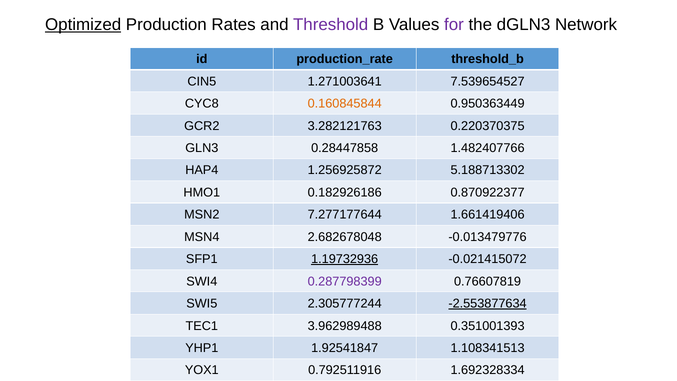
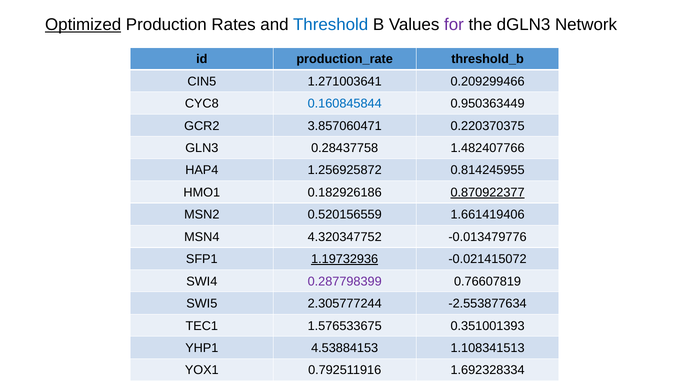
Threshold colour: purple -> blue (331, 25)
7.539654527: 7.539654527 -> 0.209299466 (488, 81)
0.160845844 colour: orange -> blue (345, 104)
3.282121763: 3.282121763 -> 3.857060471 (345, 126)
0.28447858: 0.28447858 -> 0.28437758 (345, 148)
5.188713302: 5.188713302 -> 0.814245955 (488, 170)
0.870922377 underline: none -> present (488, 192)
7.277177644: 7.277177644 -> 0.520156559 (345, 215)
2.682678048: 2.682678048 -> 4.320347752 (345, 237)
-2.553877634 underline: present -> none (488, 303)
3.962989488: 3.962989488 -> 1.576533675 (345, 326)
1.92541847: 1.92541847 -> 4.53884153 (345, 348)
